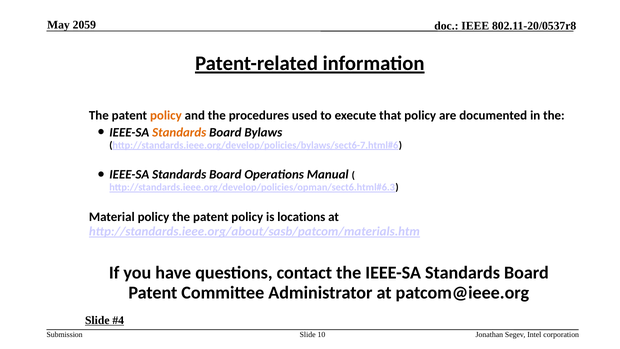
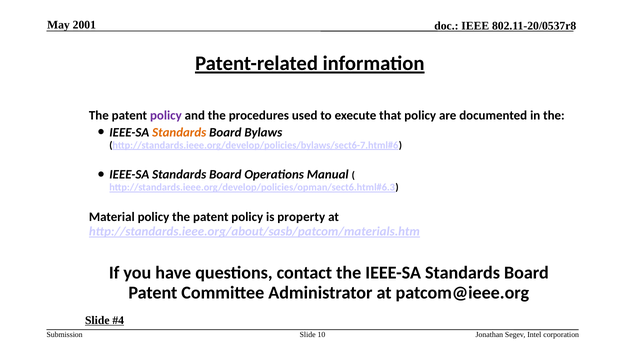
2059: 2059 -> 2001 (84, 25)
policy colour: orange -> purple (166, 115)
locations: locations -> property (301, 217)
